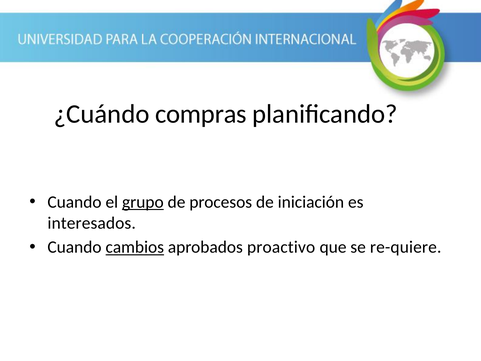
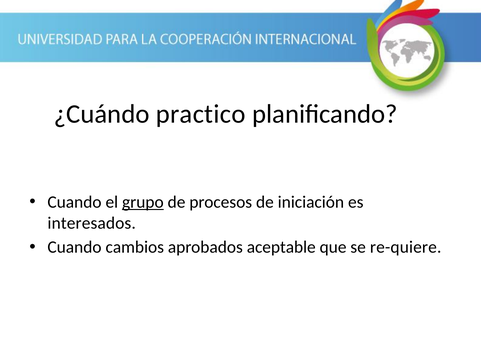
compras: compras -> practico (201, 114)
cambios underline: present -> none (135, 247)
proactivo: proactivo -> aceptable (281, 247)
